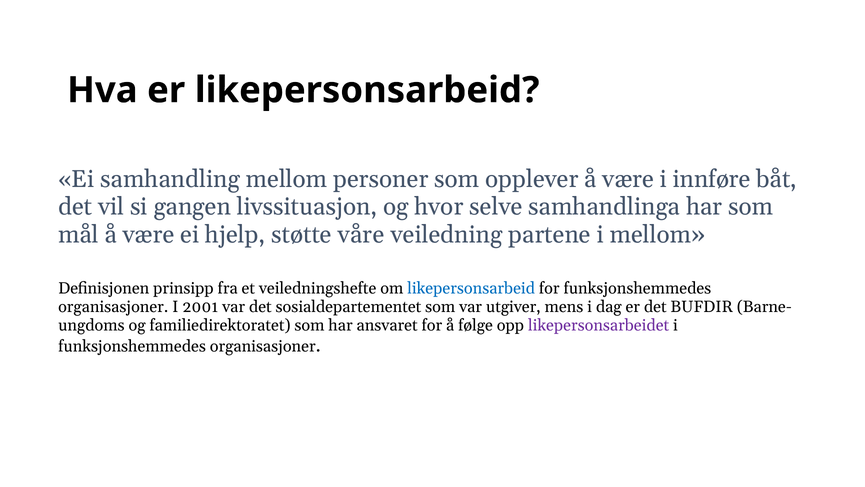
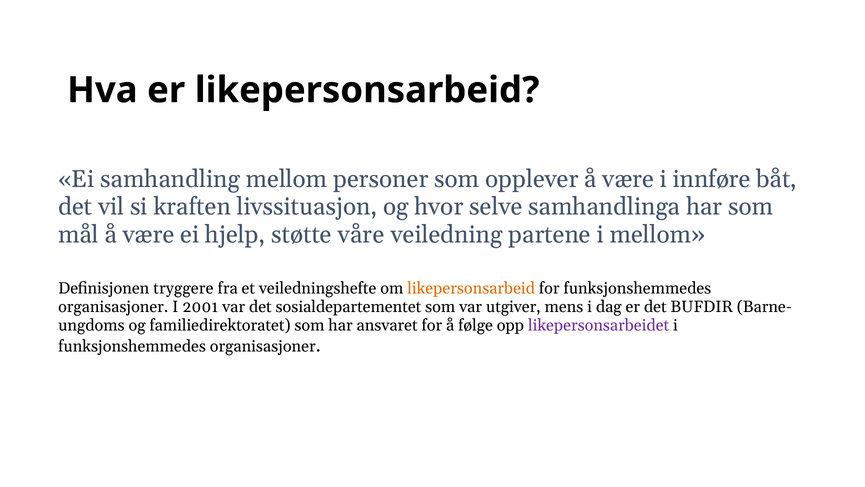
gangen: gangen -> kraften (192, 207)
prinsipp: prinsipp -> tryggere (183, 288)
likepersonsarbeid colour: blue -> orange (471, 288)
